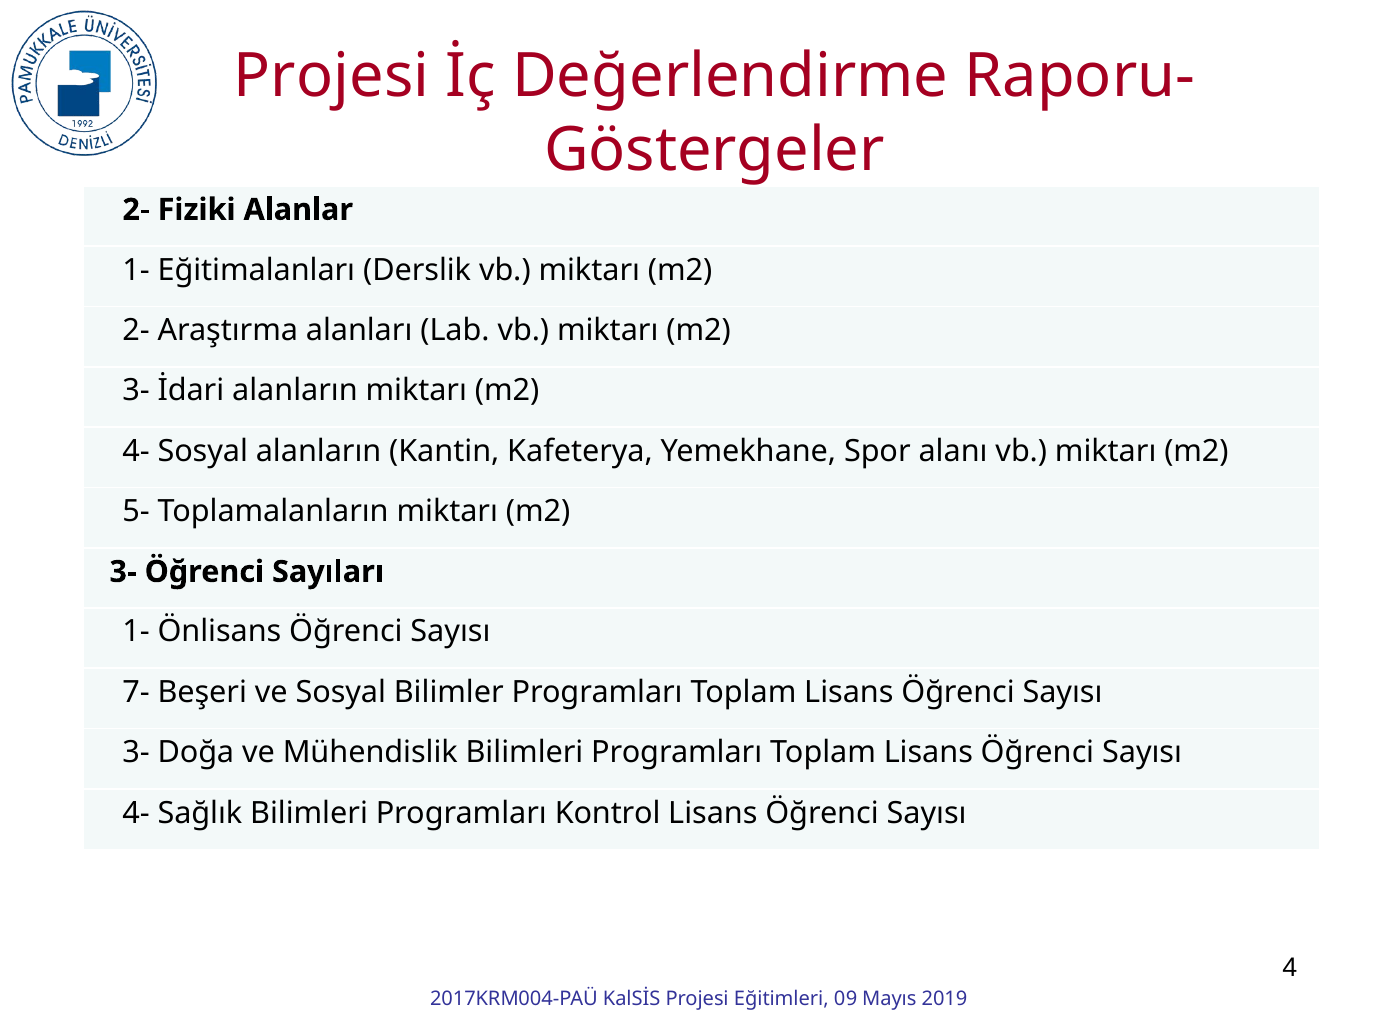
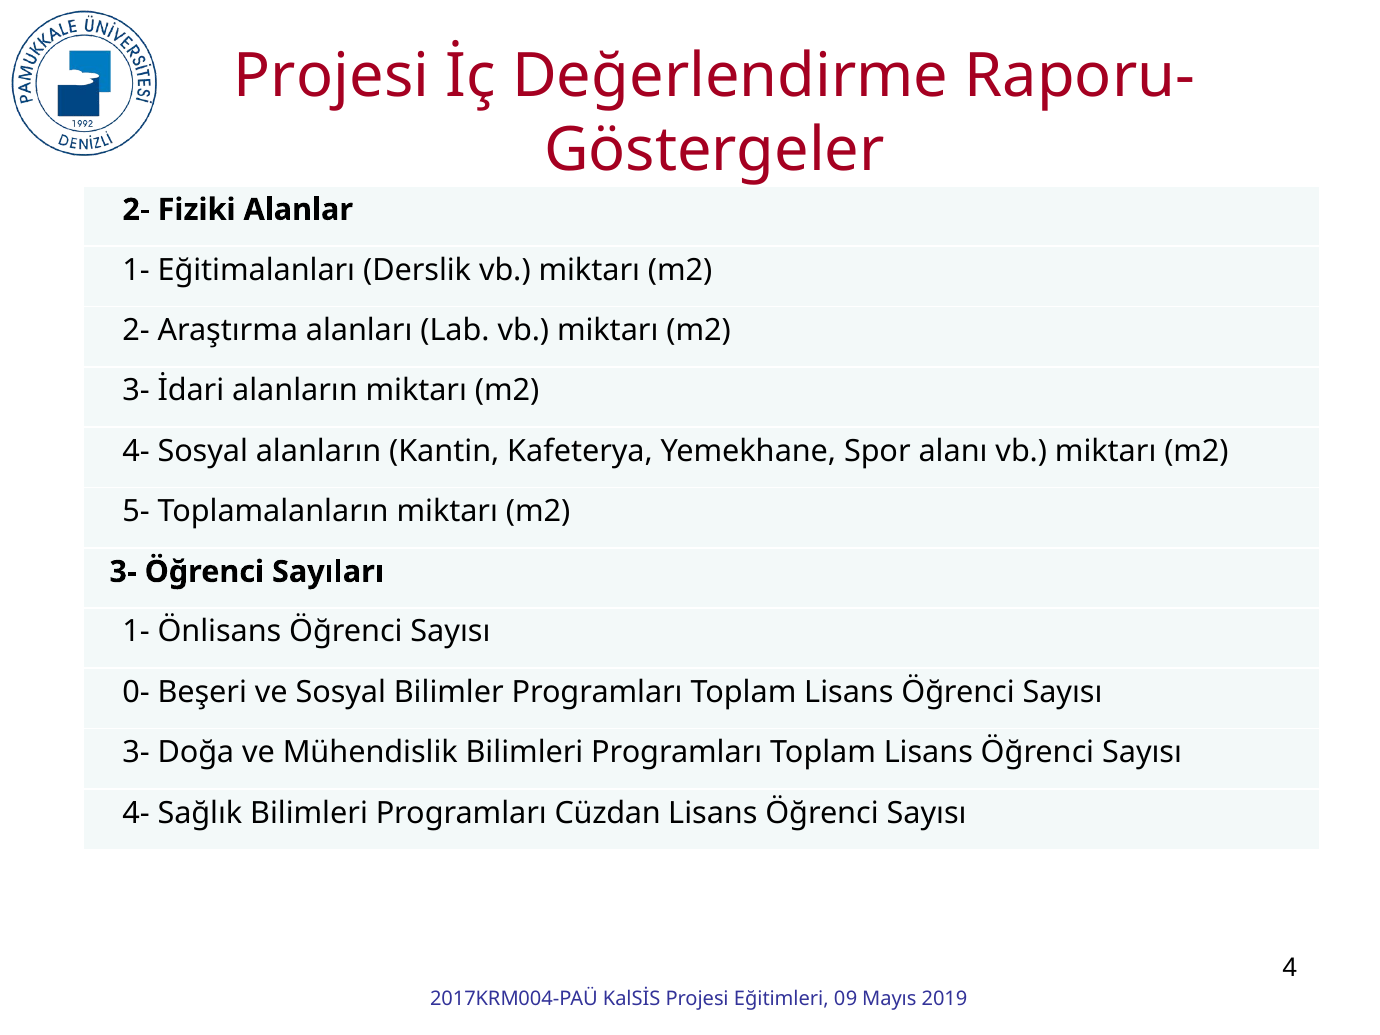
7-: 7- -> 0- (136, 692)
Kontrol: Kontrol -> Cüzdan (608, 813)
